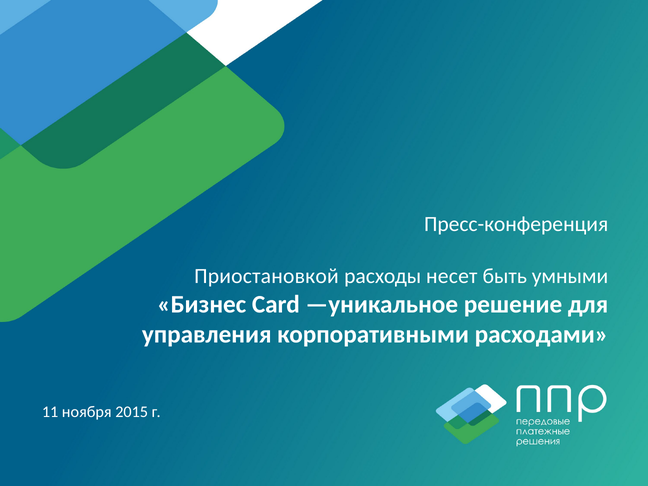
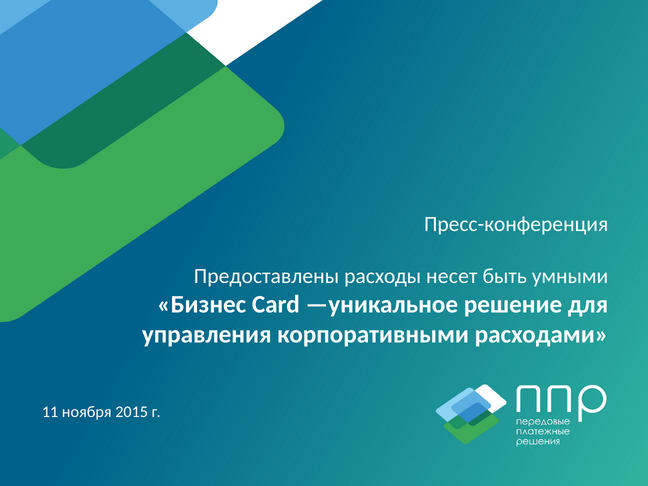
Приостановкой: Приостановкой -> Предоставлены (267, 276)
